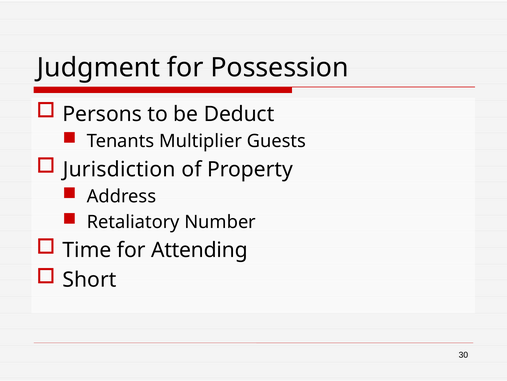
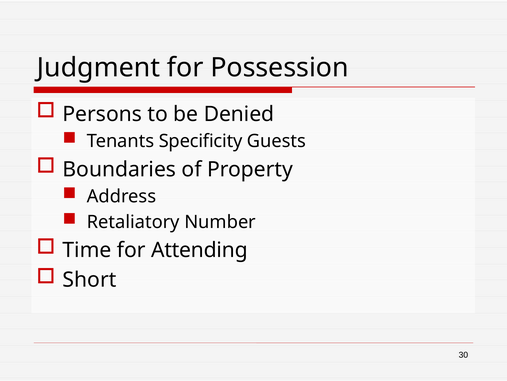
Deduct: Deduct -> Denied (239, 114)
Multiplier: Multiplier -> Specificity (201, 141)
Jurisdiction: Jurisdiction -> Boundaries (119, 169)
